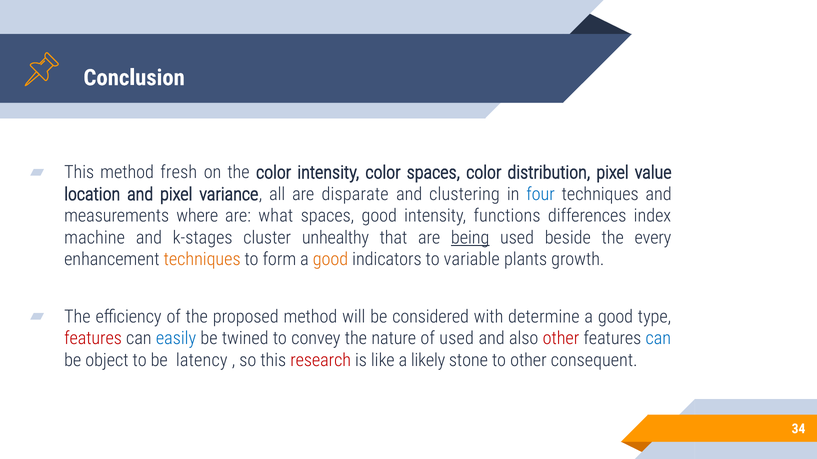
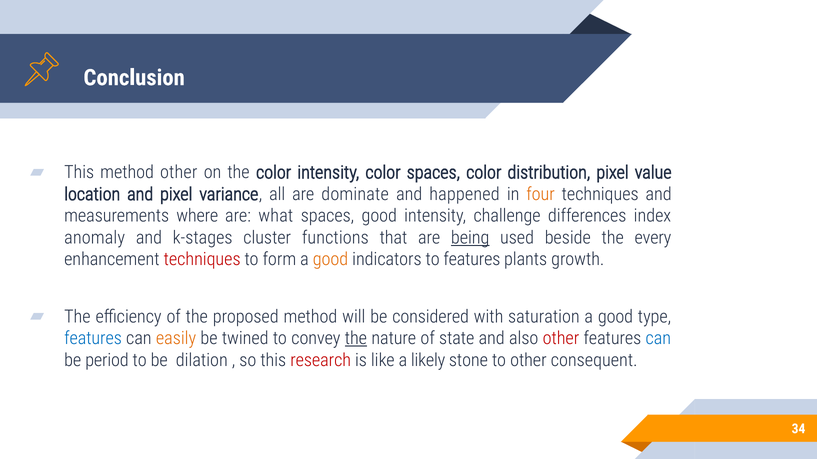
method fresh: fresh -> other (179, 173)
disparate: disparate -> dominate (355, 194)
clustering: clustering -> happened (464, 194)
four colour: blue -> orange (541, 194)
functions: functions -> challenge (507, 216)
machine: machine -> anomaly (95, 238)
unhealthy: unhealthy -> functions (335, 238)
techniques colour: orange -> red (202, 260)
to variable: variable -> features (472, 260)
determine: determine -> saturation (544, 317)
features colour: red -> blue (93, 339)
easily colour: blue -> orange (176, 339)
the underline: none -> present (356, 339)
of used: used -> state (457, 339)
object: object -> period (107, 361)
latency: latency -> dilation (202, 361)
